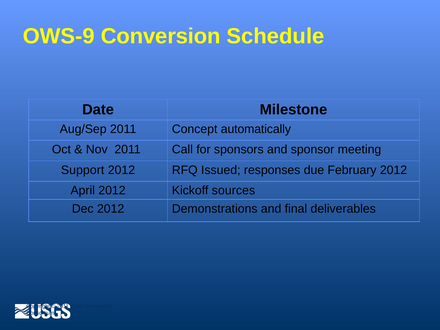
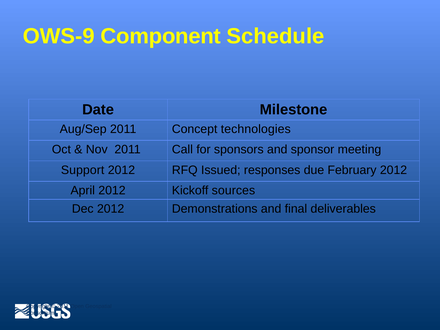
Conversion: Conversion -> Component (161, 36)
automatically: automatically -> technologies (256, 129)
